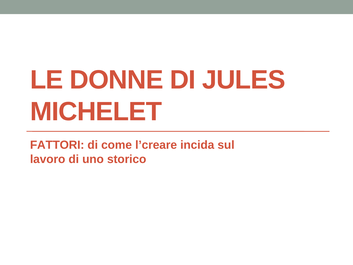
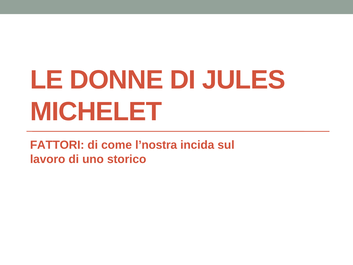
l’creare: l’creare -> l’nostra (156, 145)
